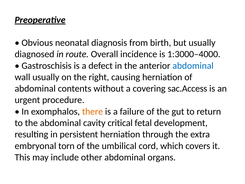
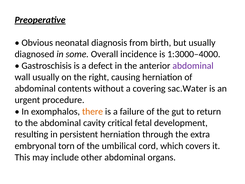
route: route -> some (77, 54)
abdominal colour: blue -> purple (193, 66)
sac.Access: sac.Access -> sac.Water (187, 88)
